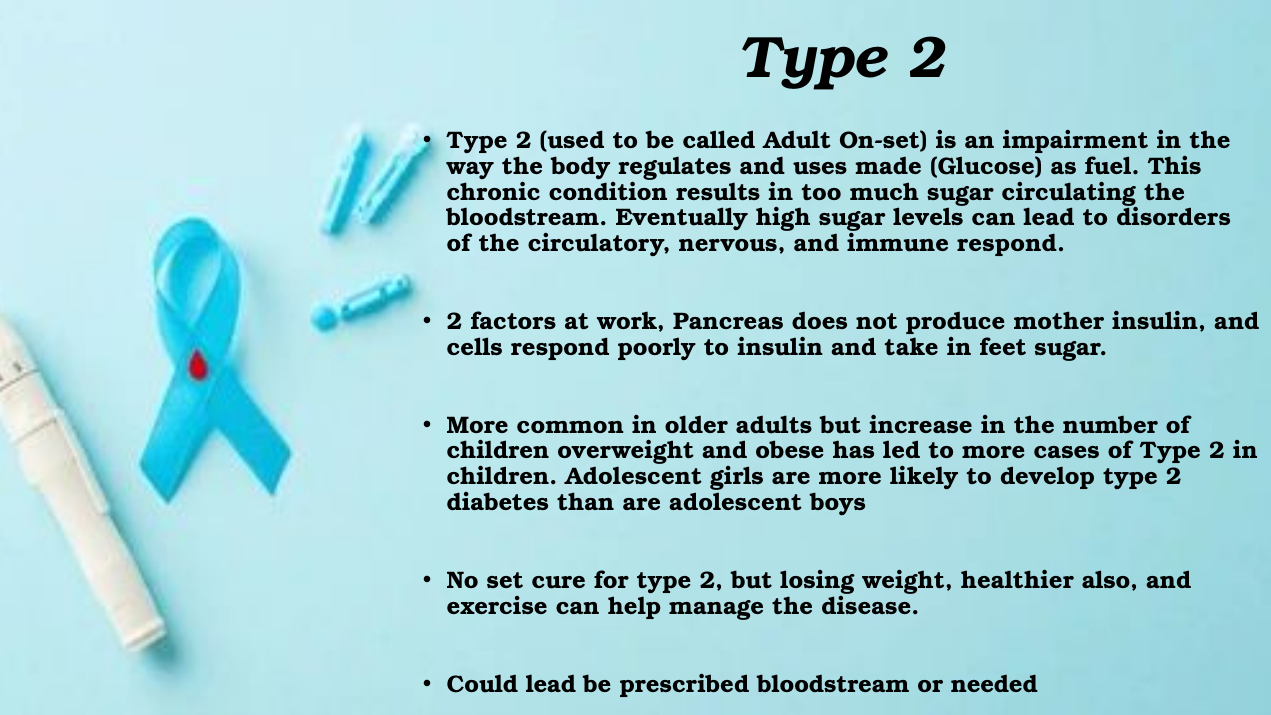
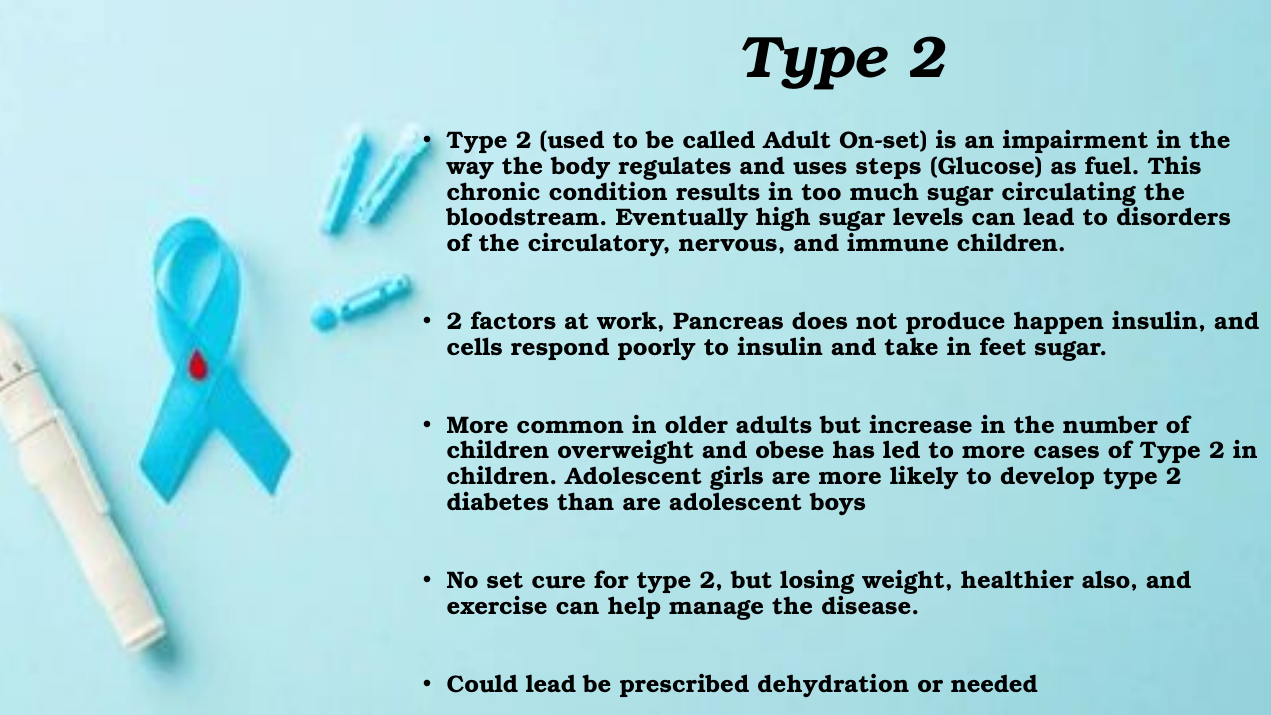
made: made -> steps (889, 166)
immune respond: respond -> children (1011, 244)
mother: mother -> happen (1059, 322)
prescribed bloodstream: bloodstream -> dehydration (833, 684)
